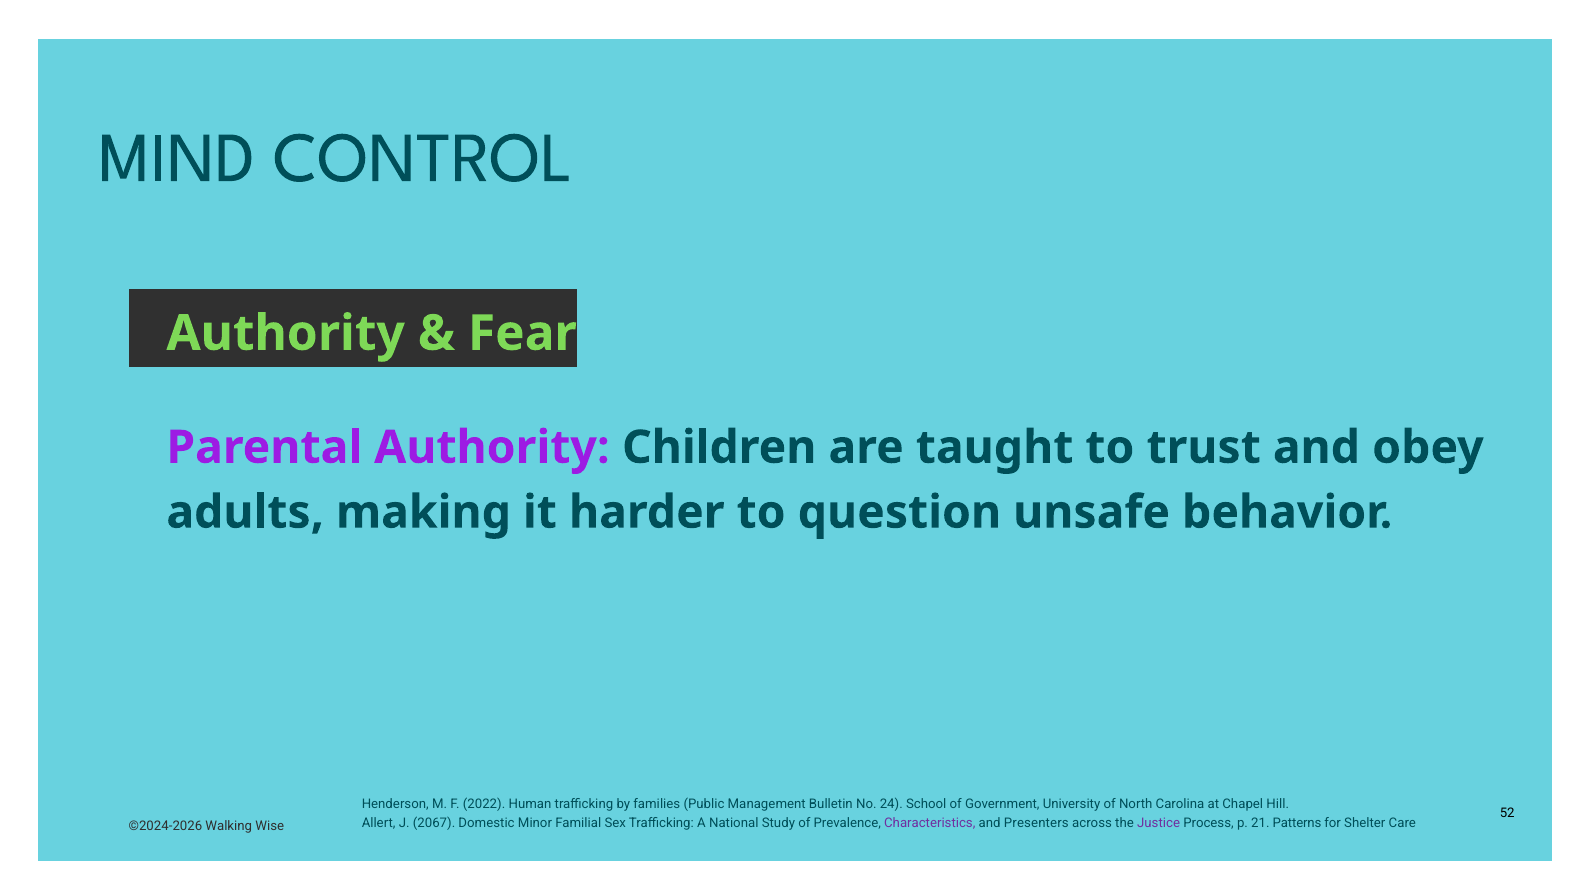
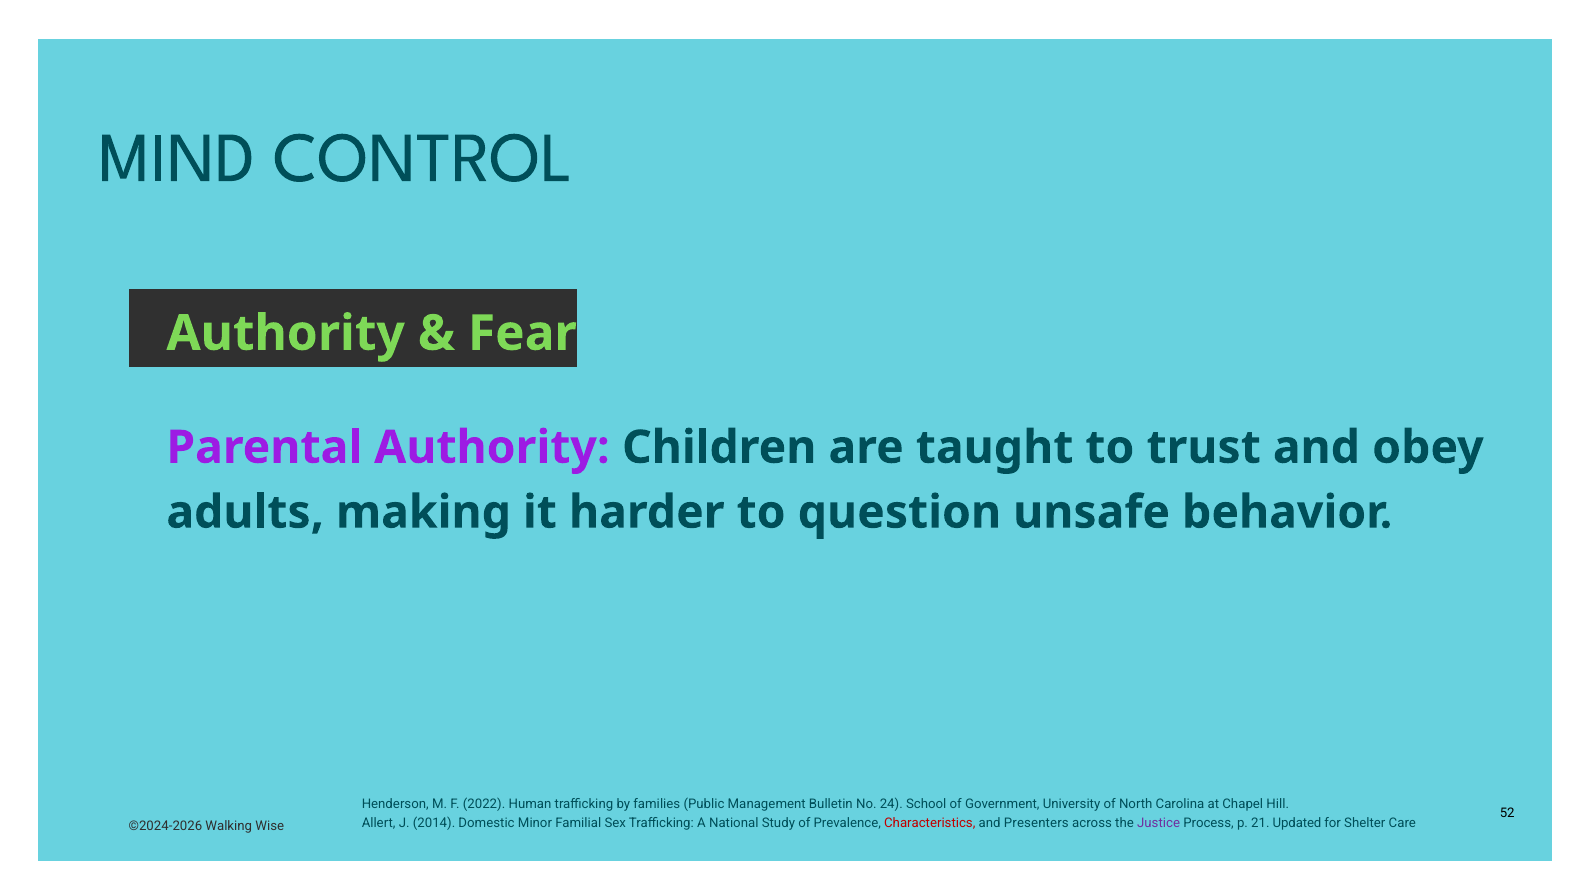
2067: 2067 -> 2014 (434, 823)
Characteristics colour: purple -> red (930, 823)
Patterns: Patterns -> Updated (1297, 823)
